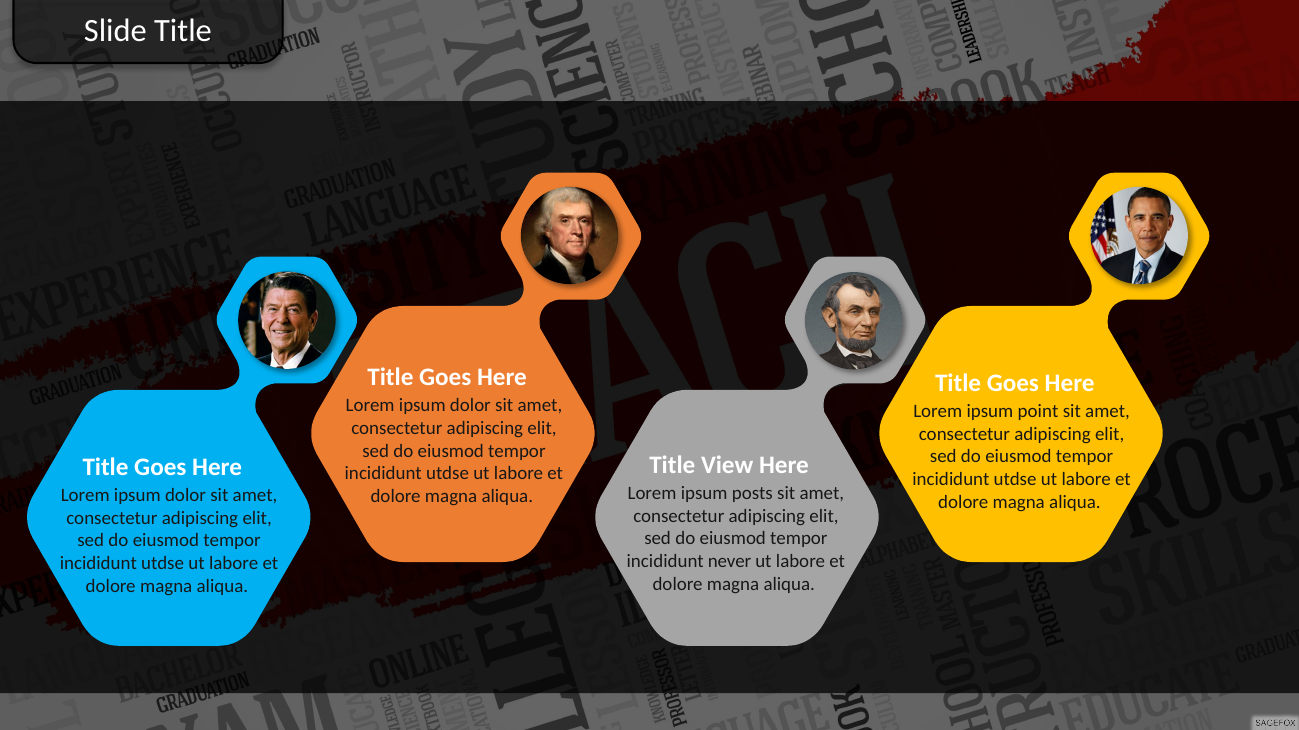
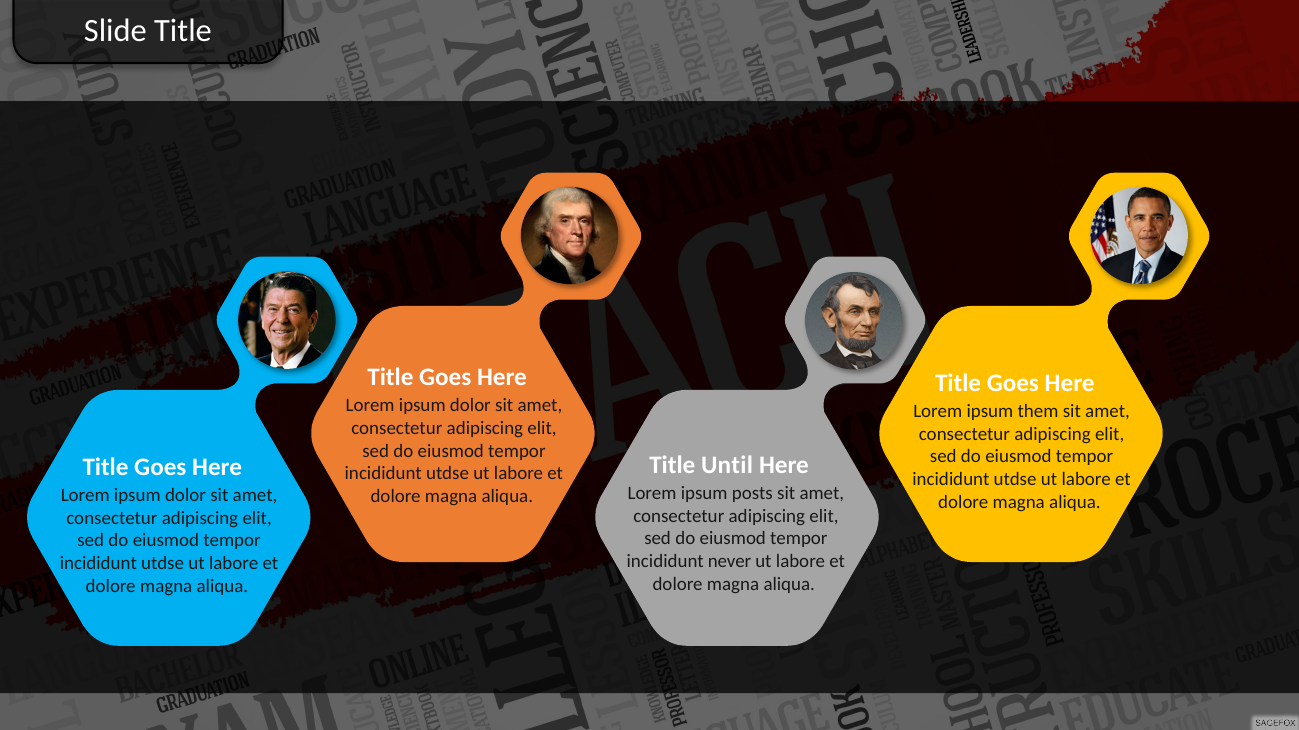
point: point -> them (1038, 411)
View: View -> Until (727, 466)
